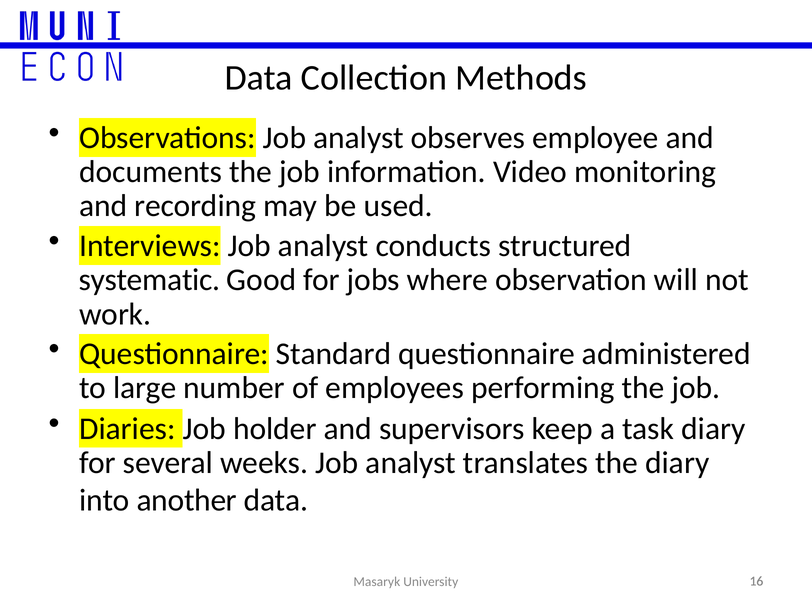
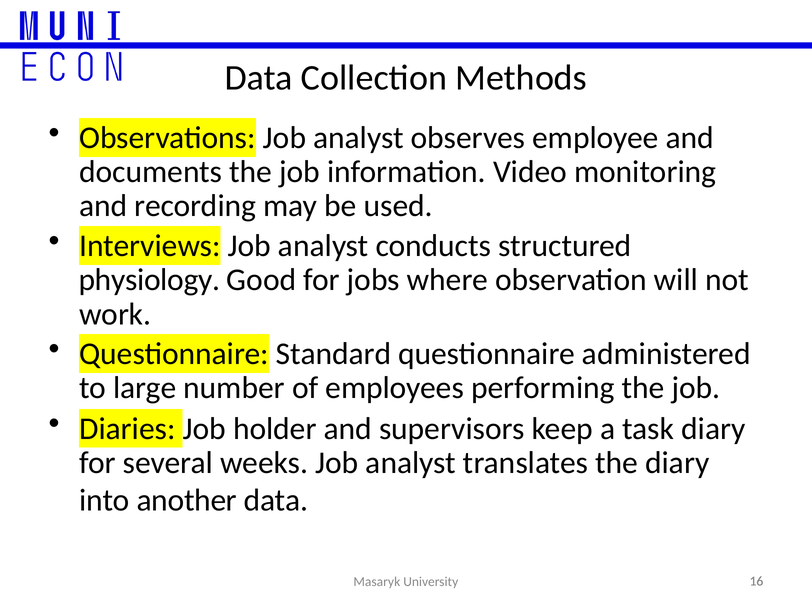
systematic: systematic -> physiology (149, 280)
